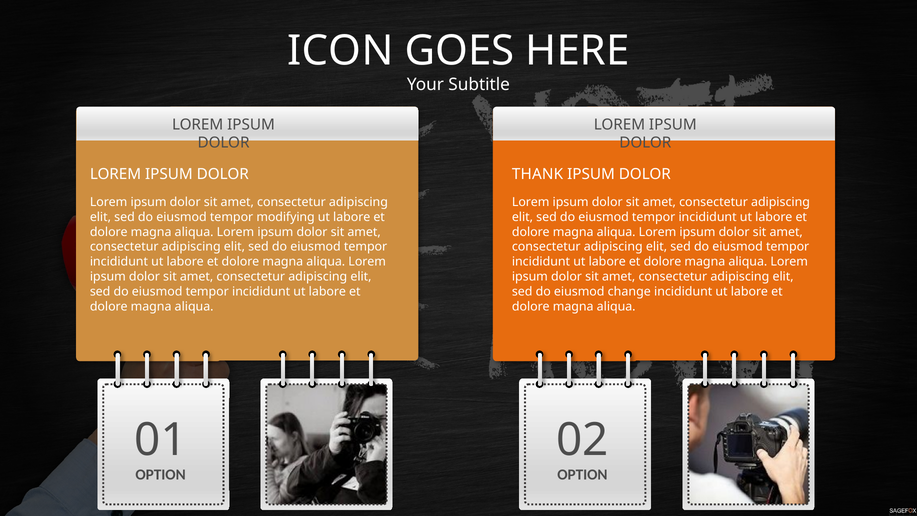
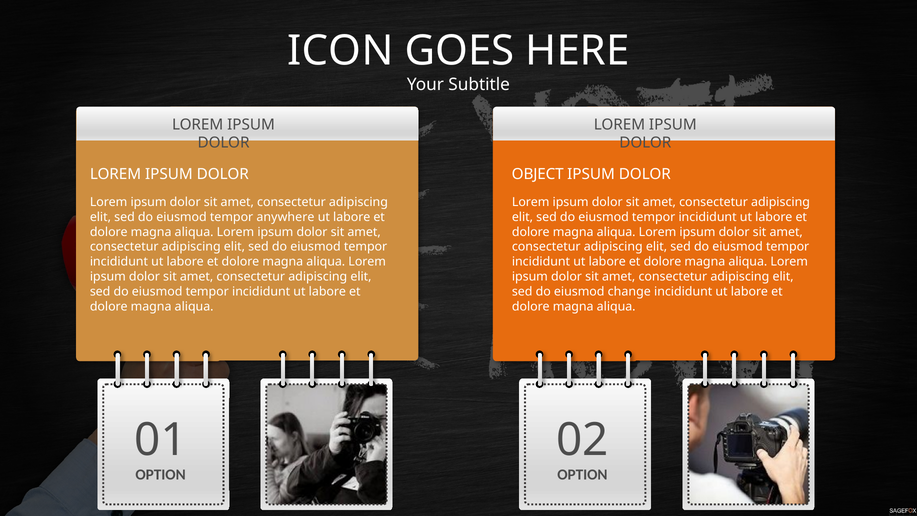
THANK: THANK -> OBJECT (538, 174)
modifying: modifying -> anywhere (285, 217)
